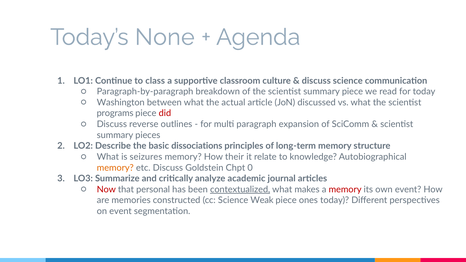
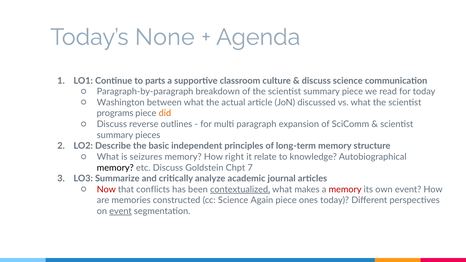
class: class -> parts (155, 81)
did colour: red -> orange (165, 113)
dissociations: dissociations -> independent (197, 146)
their: their -> right (235, 157)
memory colour: orange -> black (115, 168)
0: 0 -> 7 (250, 168)
personal: personal -> conflicts (153, 190)
Weak: Weak -> Again (262, 200)
event underline: none -> present (121, 211)
